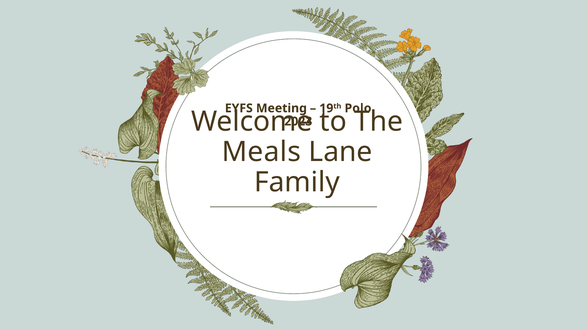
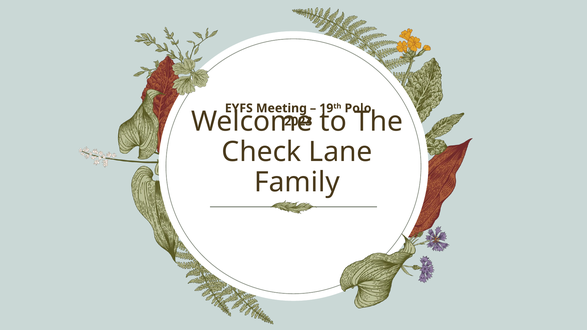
Meals: Meals -> Check (261, 152)
